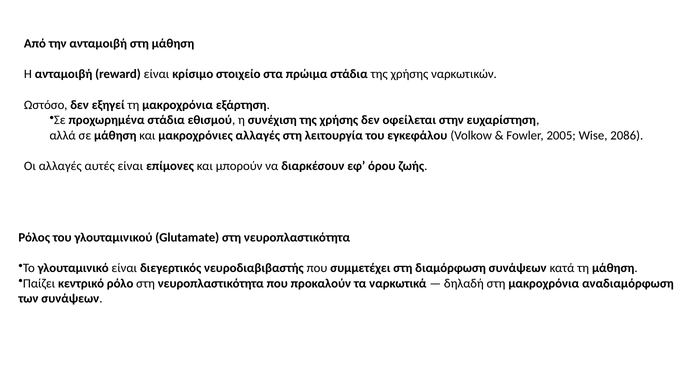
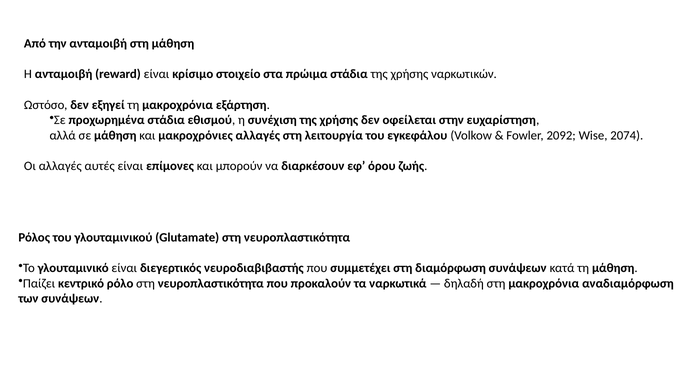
2005: 2005 -> 2092 (561, 135)
2086: 2086 -> 2074 (627, 135)
